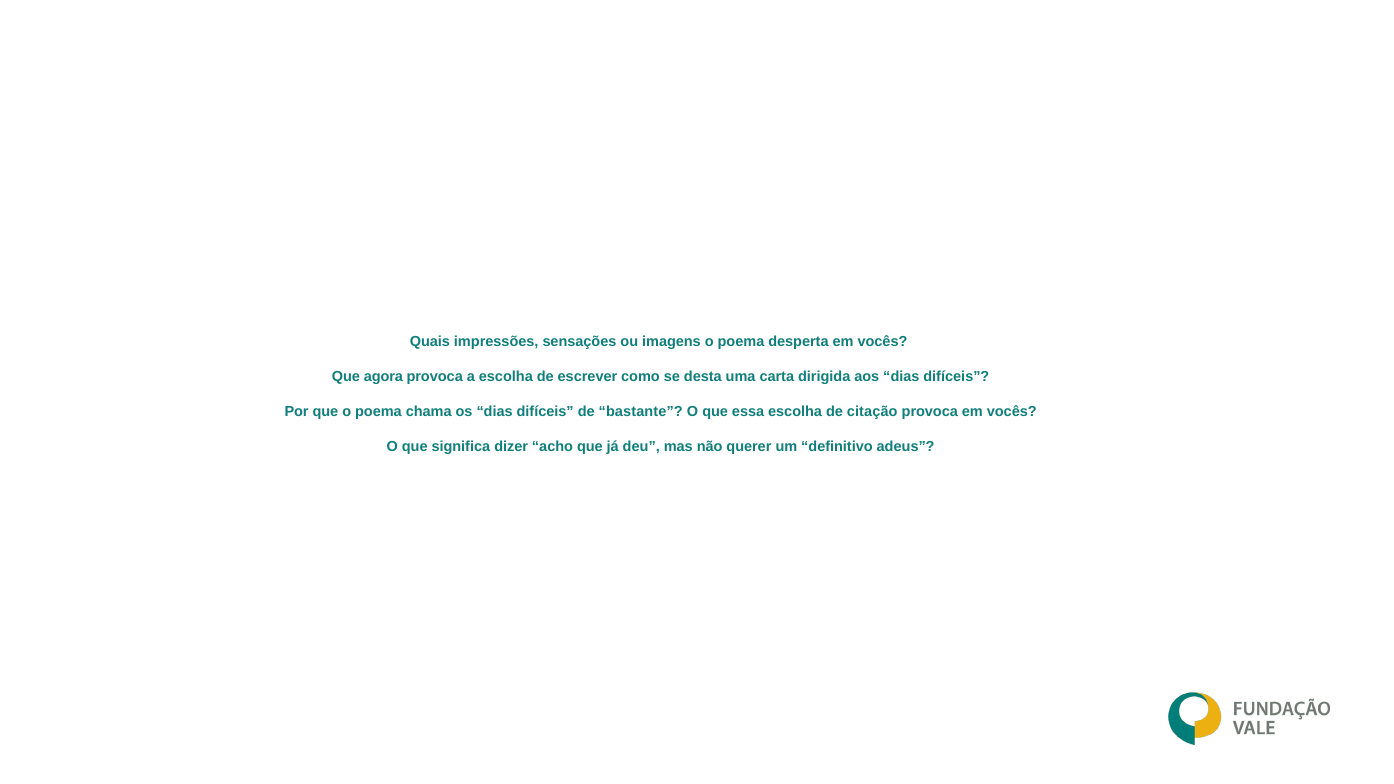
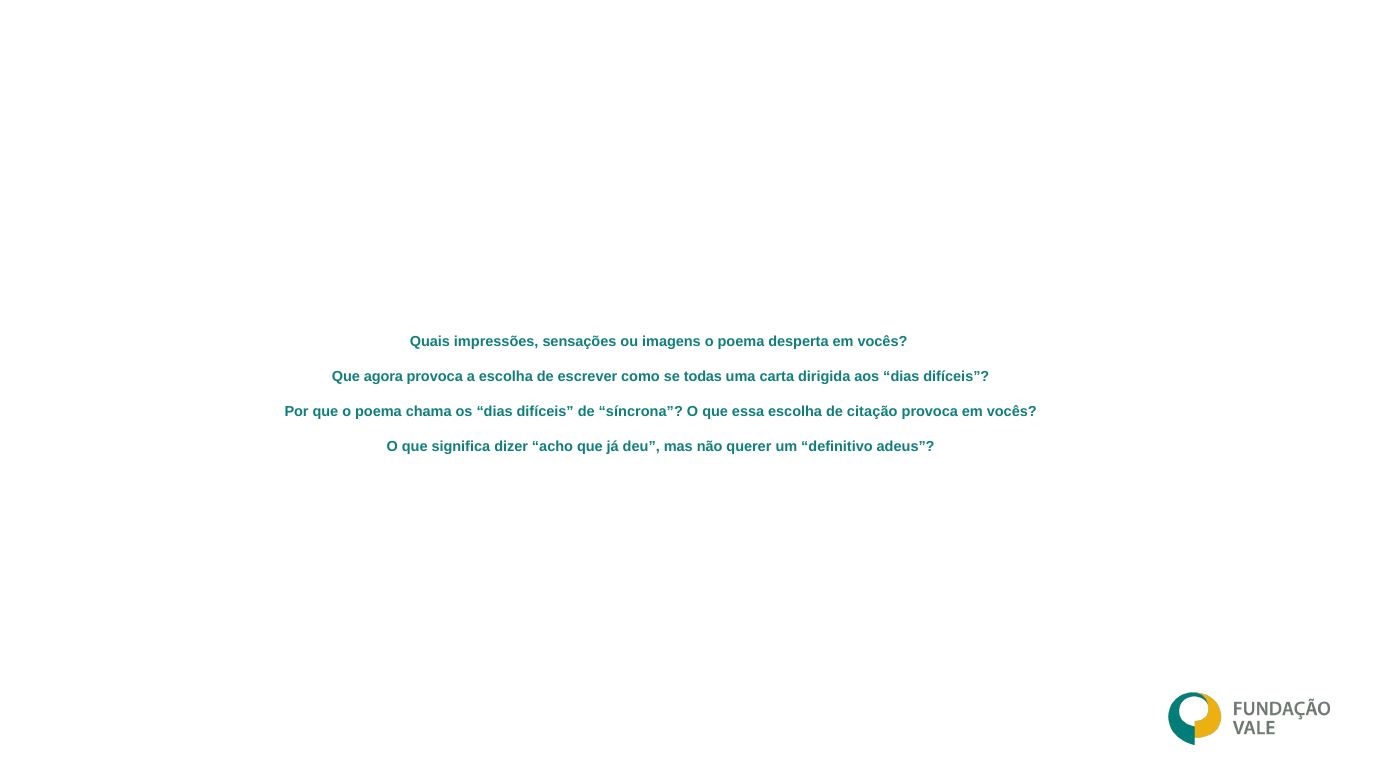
desta: desta -> todas (703, 377)
bastante: bastante -> síncrona (641, 412)
